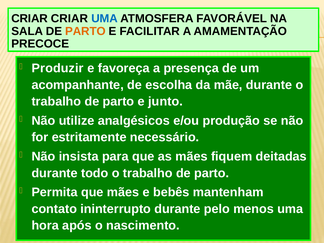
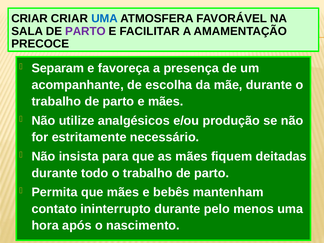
PARTO colour: orange -> purple (85, 31)
Produzir: Produzir -> Separam (58, 68)
e junto: junto -> mães (166, 102)
